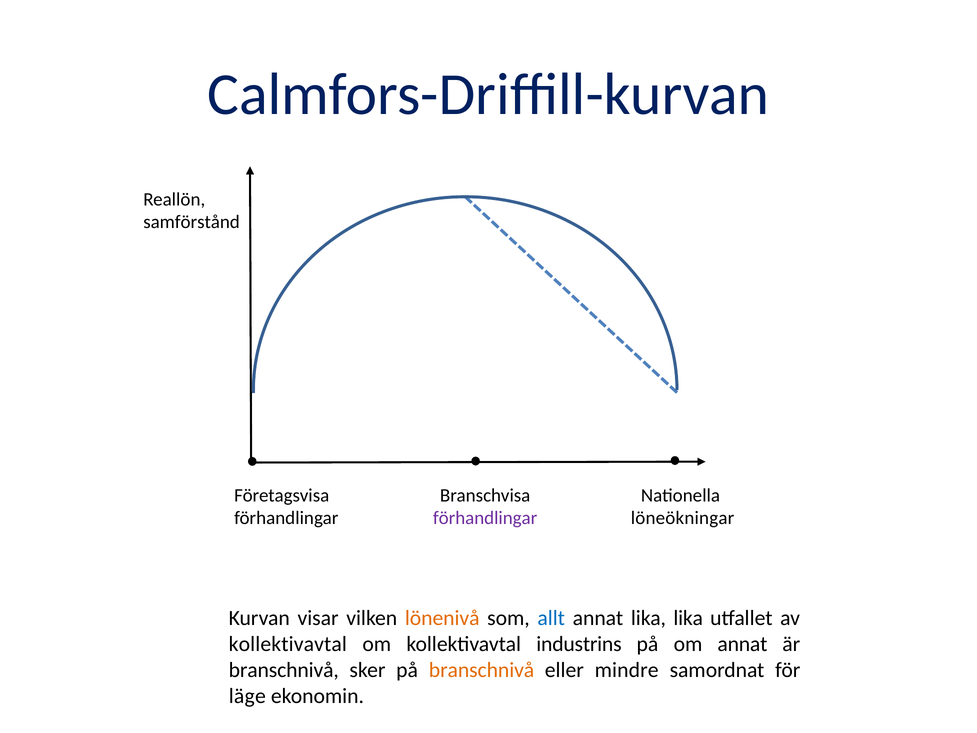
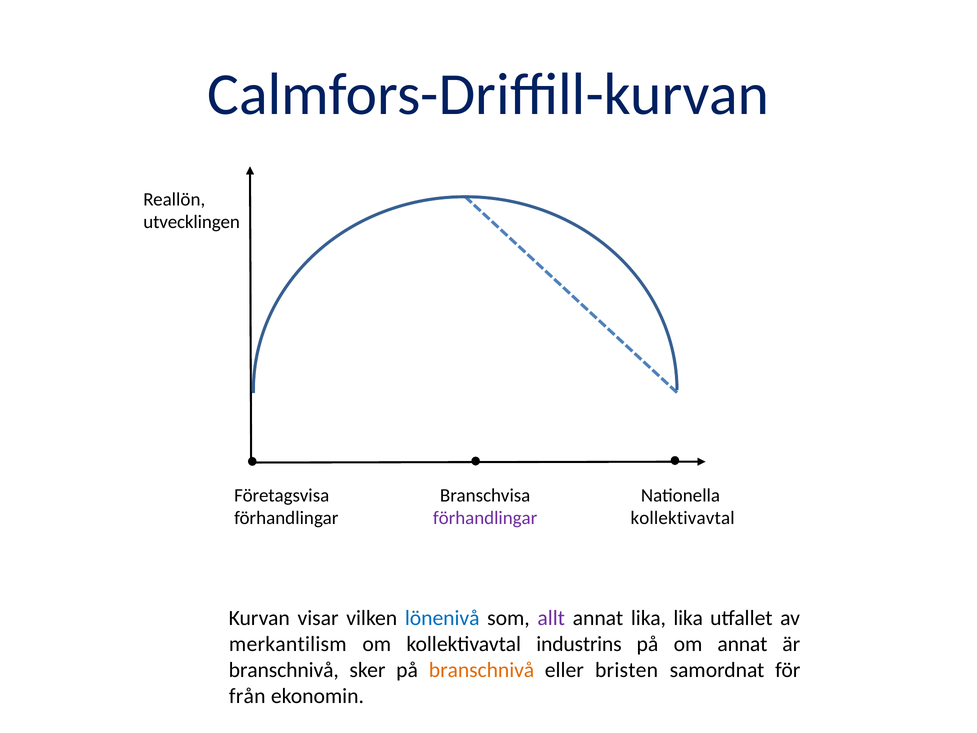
samförstånd: samförstånd -> utvecklingen (192, 222)
löneökningar: löneökningar -> kollektivavtal (683, 518)
lönenivå colour: orange -> blue (442, 618)
allt colour: blue -> purple (551, 618)
kollektivavtal: kollektivavtal -> merkantilism (288, 644)
mindre: mindre -> bristen (627, 670)
läge: läge -> från (247, 696)
